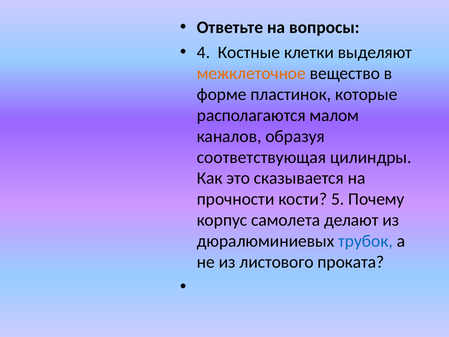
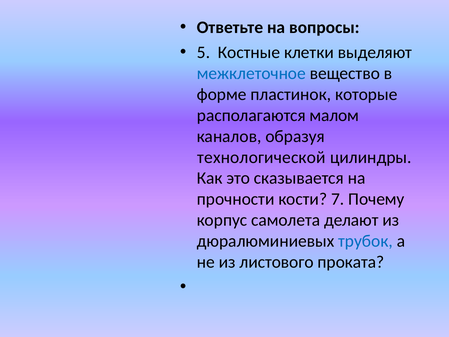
4: 4 -> 5 (204, 52)
межклеточное colour: orange -> blue (251, 73)
соответствующая: соответствующая -> технологической (261, 157)
5: 5 -> 7 (338, 199)
